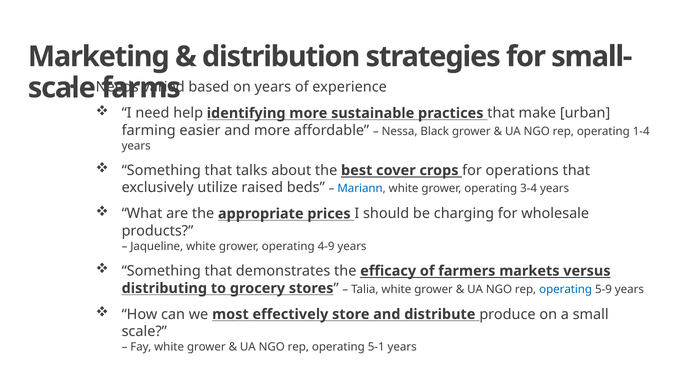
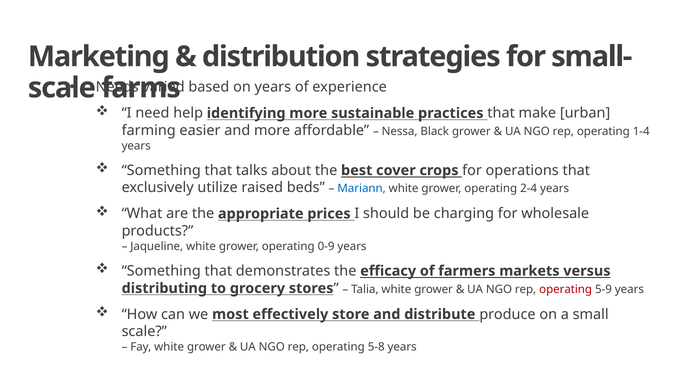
3-4: 3-4 -> 2-4 (529, 189)
4-9: 4-9 -> 0-9 (326, 246)
operating colour: blue -> red (566, 289)
5-1: 5-1 -> 5-8 (376, 347)
